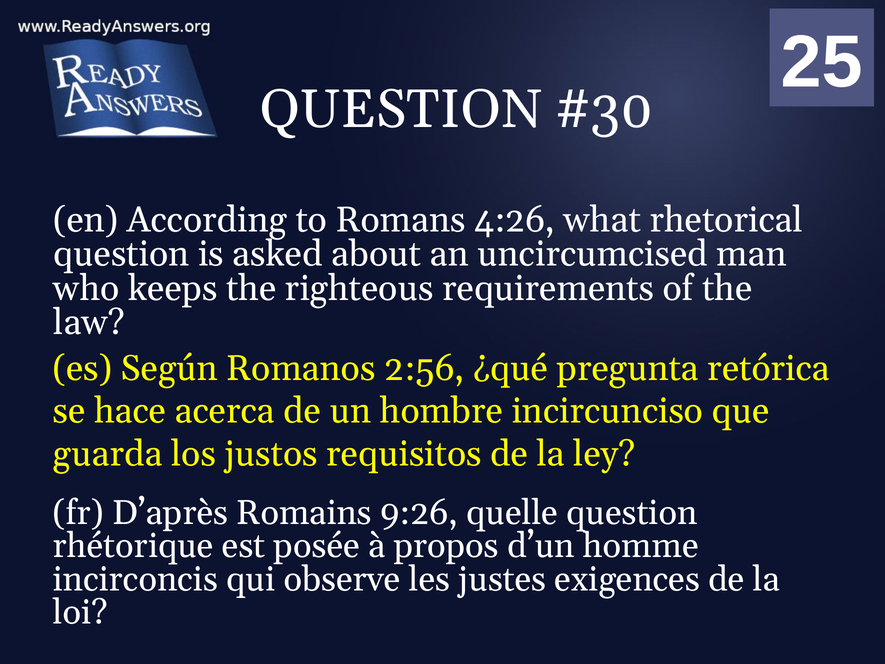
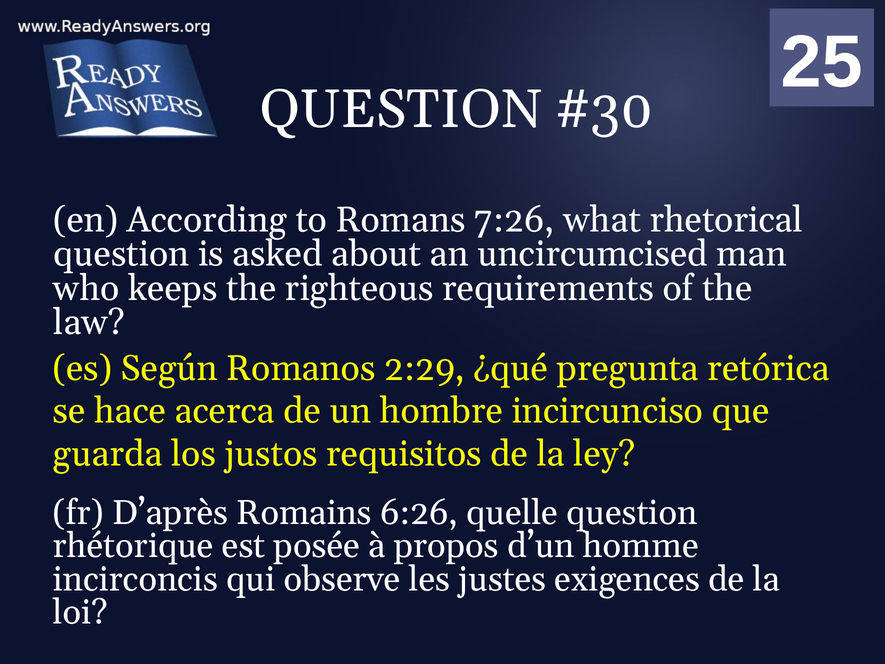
4:26: 4:26 -> 7:26 (514, 220)
2:56: 2:56 -> 2:29 (424, 368)
9:26: 9:26 -> 6:26 (419, 513)
